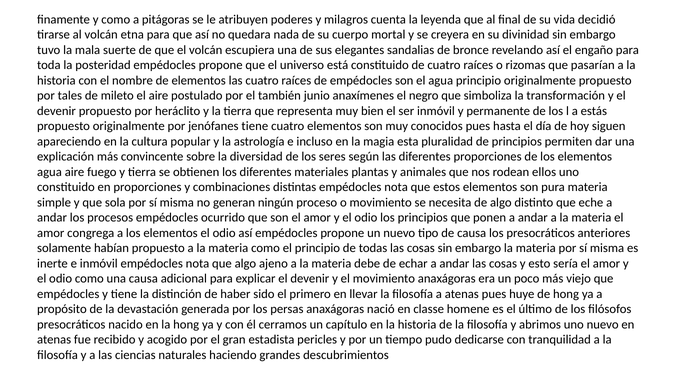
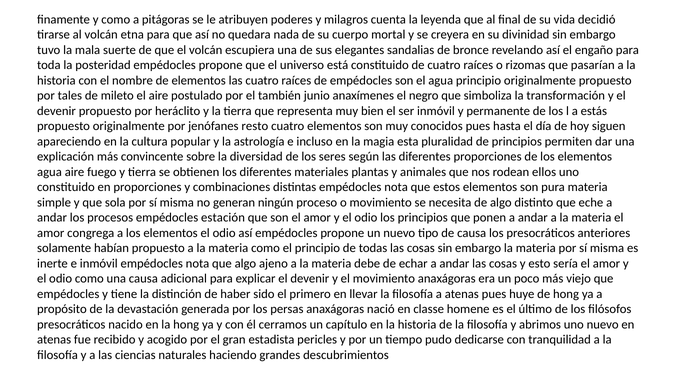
jenófanes tiene: tiene -> resto (255, 126)
ocurrido: ocurrido -> estación (223, 218)
